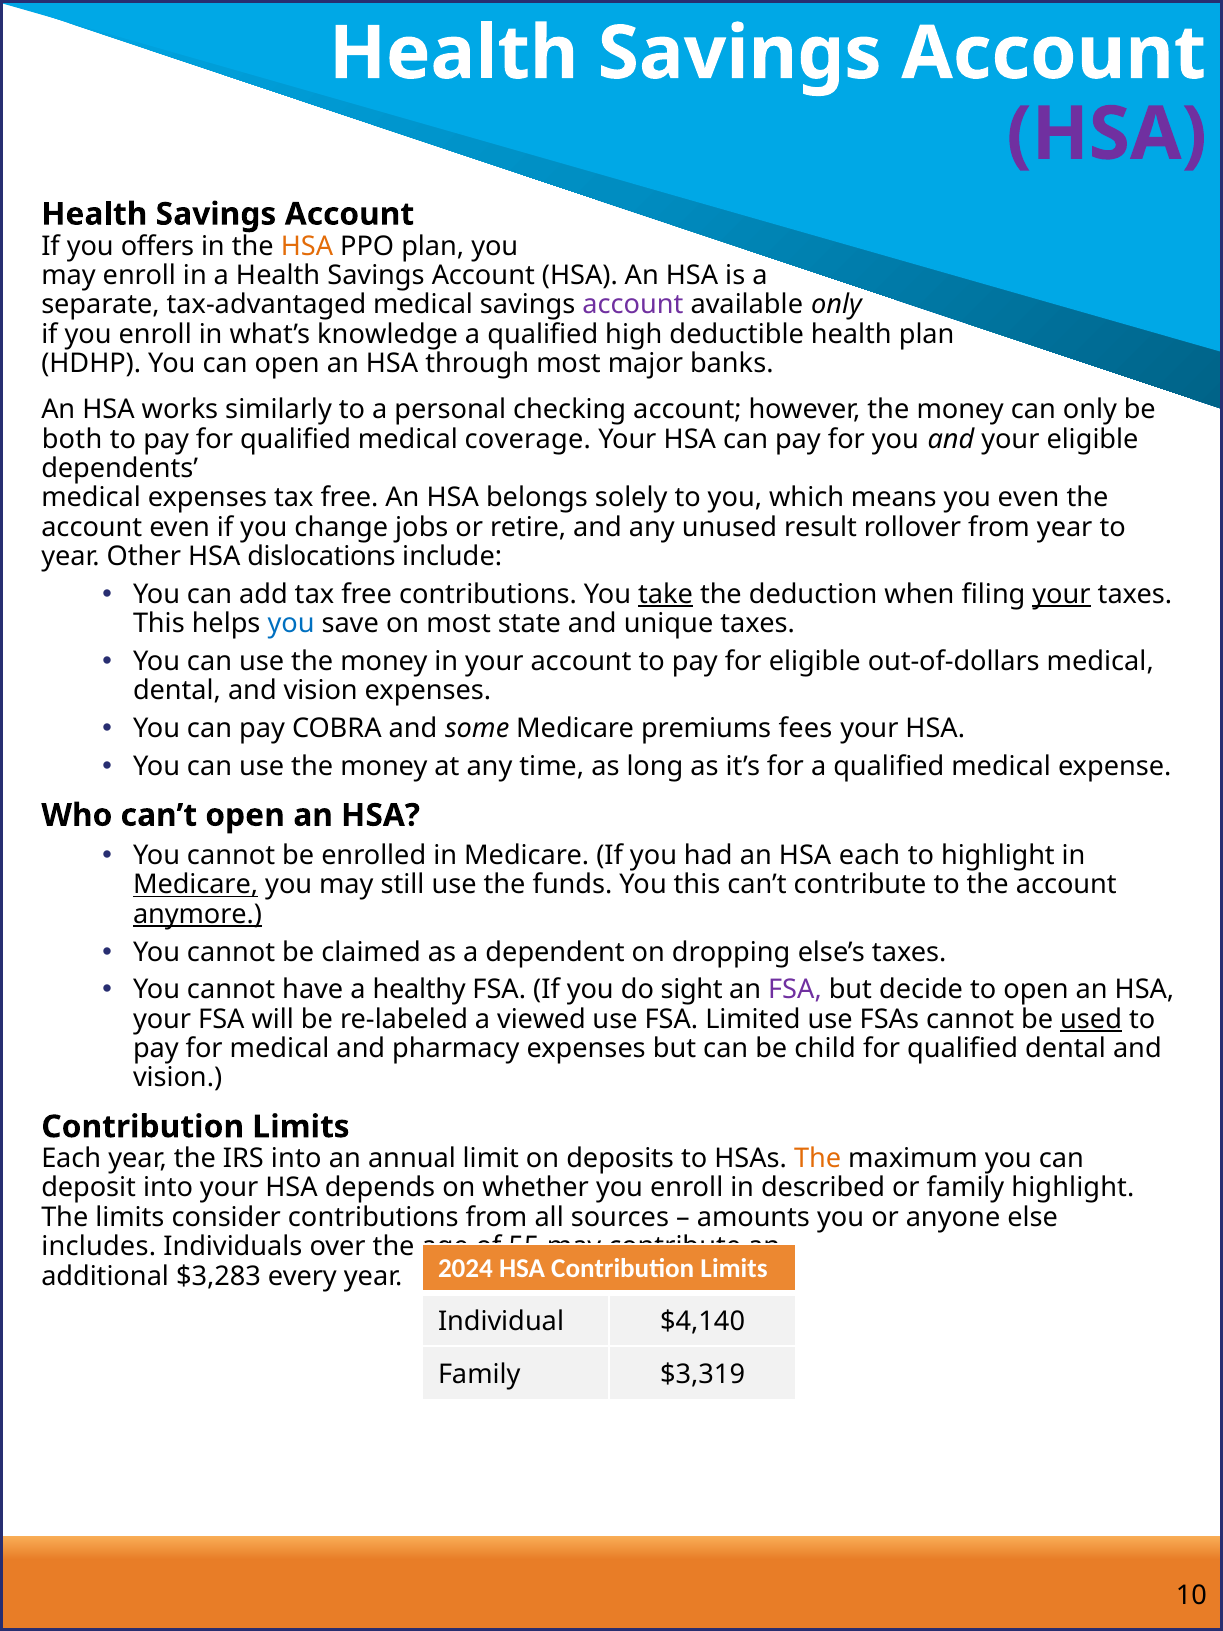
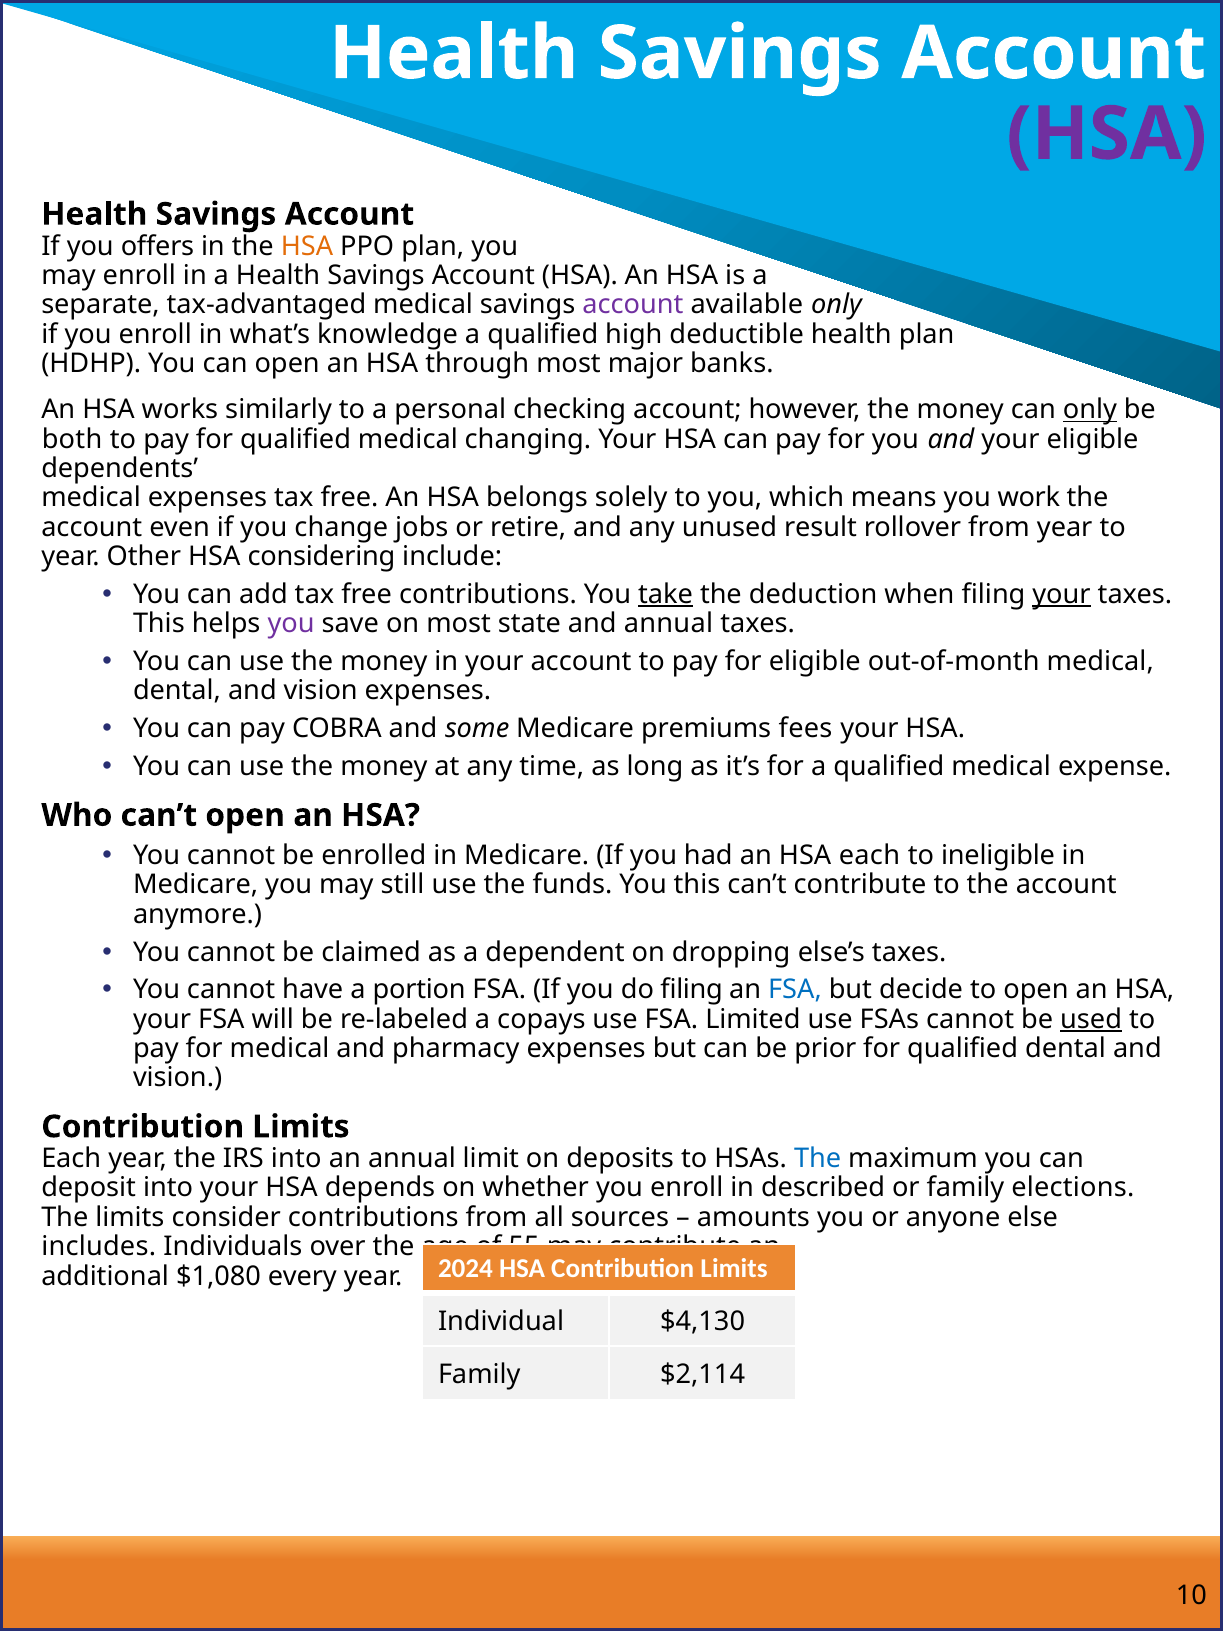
only underline: none -> present (1090, 410)
coverage: coverage -> changing (528, 439)
you even: even -> work (1029, 498)
dislocations: dislocations -> considering (321, 556)
you colour: blue -> purple (291, 624)
and unique: unique -> annual (668, 624)
out-of-dollars: out-of-dollars -> out-of-month (954, 661)
to highlight: highlight -> ineligible (998, 855)
Medicare underline: present -> none (196, 885)
anymore underline: present -> none (198, 914)
healthy: healthy -> portion (419, 990)
do sight: sight -> filing (692, 990)
FSA colour: purple -> blue (795, 990)
viewed: viewed -> copays (541, 1019)
child: child -> prior (825, 1048)
The colour: orange -> blue (818, 1158)
family highlight: highlight -> elections (1073, 1188)
$3,283: $3,283 -> $1,080 (218, 1276)
$4,140: $4,140 -> $4,130 (703, 1321)
$3,319: $3,319 -> $2,114 (703, 1374)
